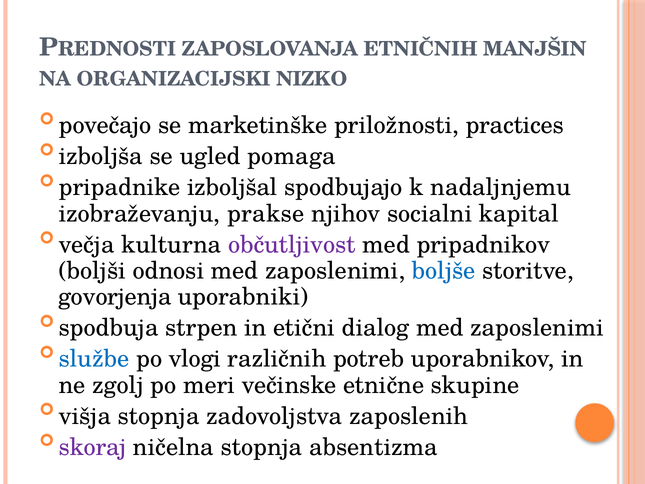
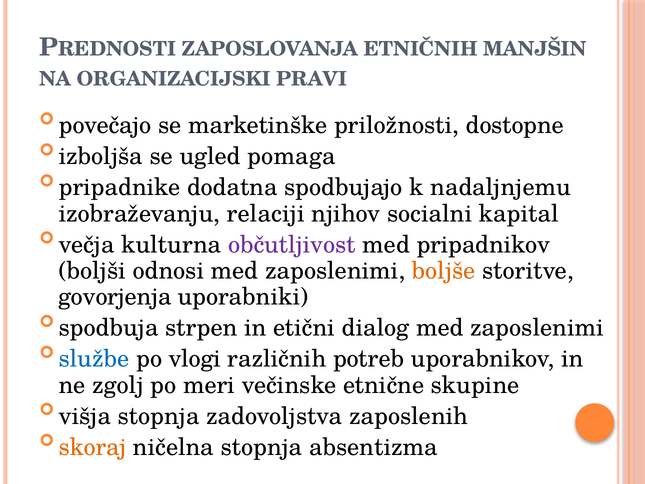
NIZKO: NIZKO -> PRAVI (312, 79)
practices: practices -> dostopne (515, 125)
izboljšal: izboljšal -> dodatna (232, 187)
prakse: prakse -> relaciji (266, 213)
boljše colour: blue -> orange (444, 271)
skoraj colour: purple -> orange (93, 447)
